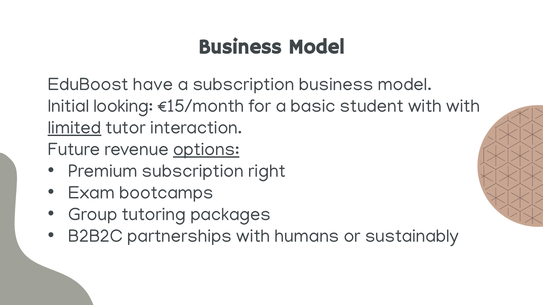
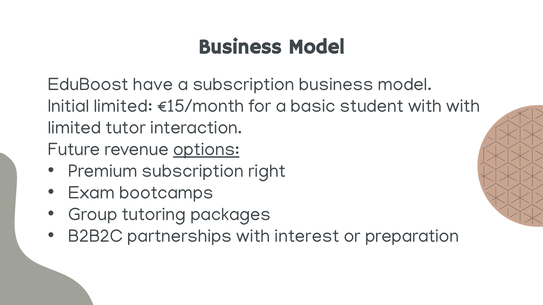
Initial looking: looking -> limited (123, 106)
limited underline: present -> none (75, 128)
humans: humans -> interest (307, 236)
sustainably: sustainably -> preparation (412, 236)
